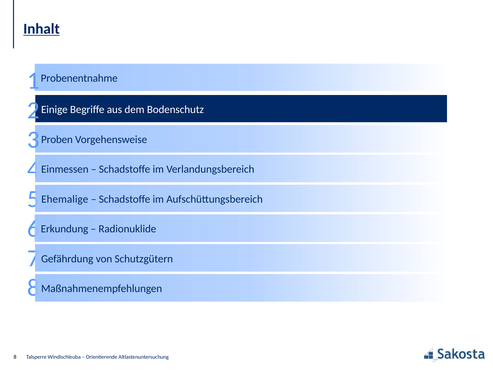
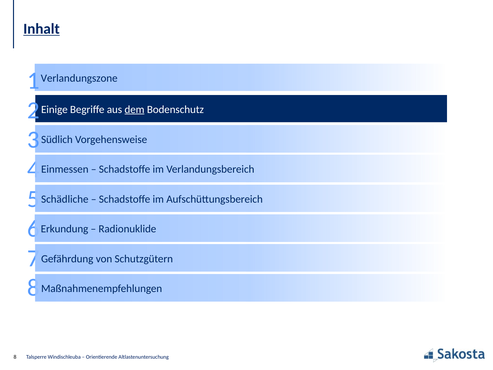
Probenentnahme: Probenentnahme -> Verlandungszone (79, 78)
dem underline: none -> present (134, 109)
Proben: Proben -> Südlich (57, 140)
Ehemalige: Ehemalige -> Schädliche (65, 199)
